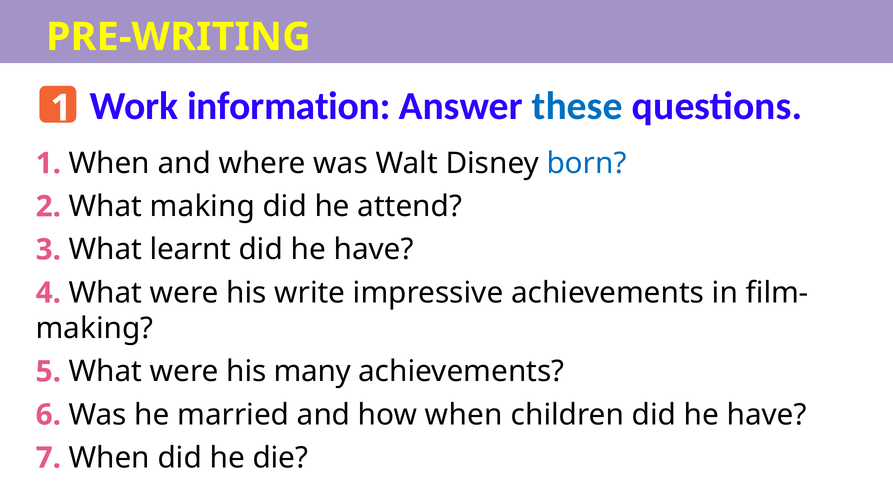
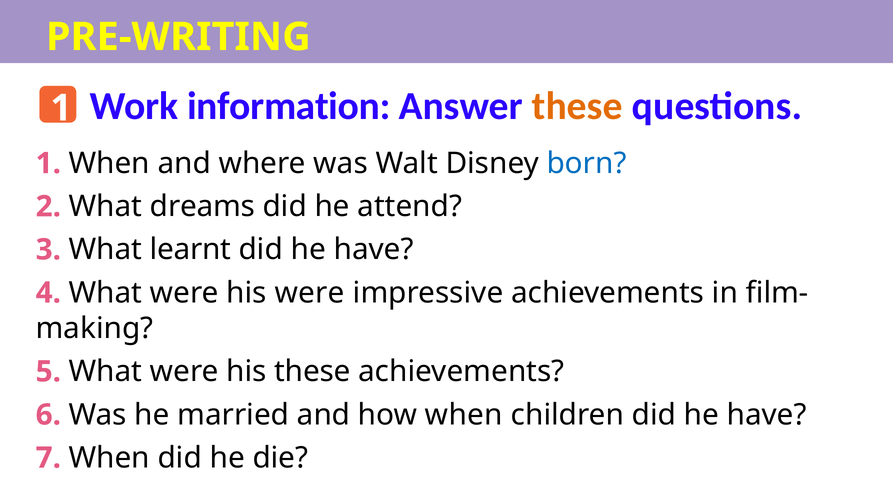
these colour: blue -> orange (577, 106)
What making: making -> dreams (203, 207)
his write: write -> were (310, 293)
his many: many -> these (313, 372)
